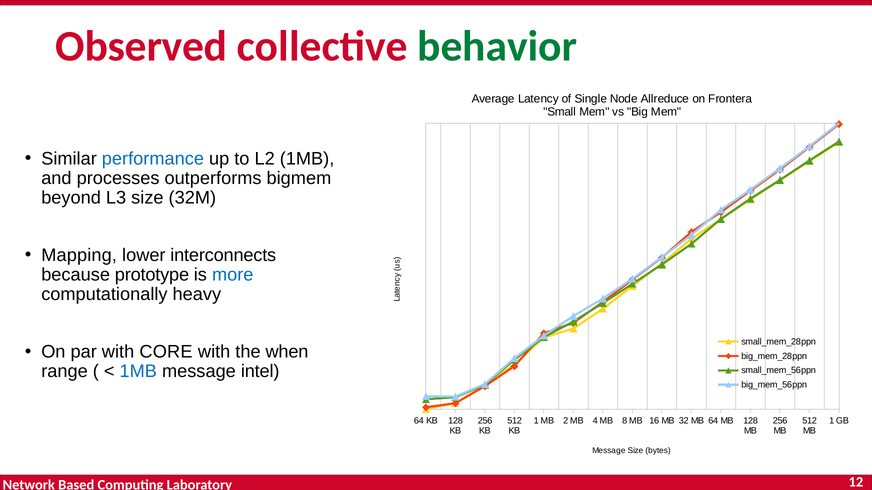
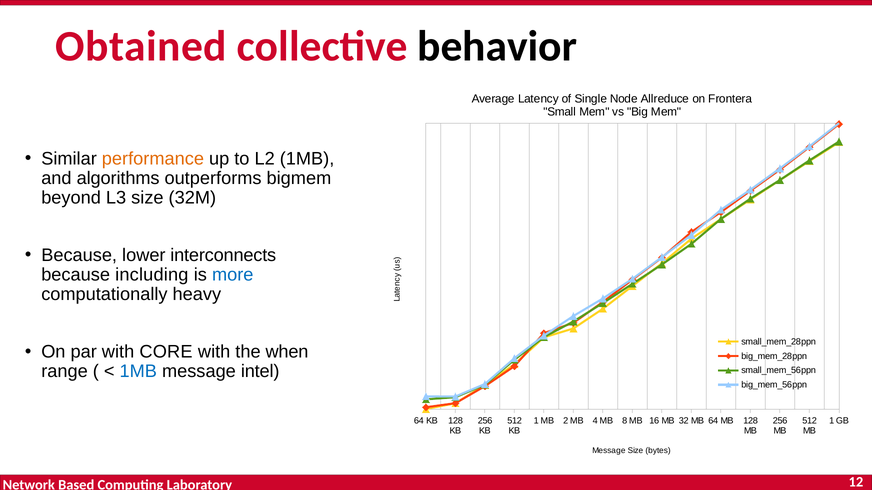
Observed: Observed -> Obtained (141, 46)
behavior colour: green -> black (497, 46)
performance colour: blue -> orange (153, 159)
processes: processes -> algorithms (118, 178)
Mapping: Mapping -> Because (79, 255)
prototype: prototype -> including (152, 275)
